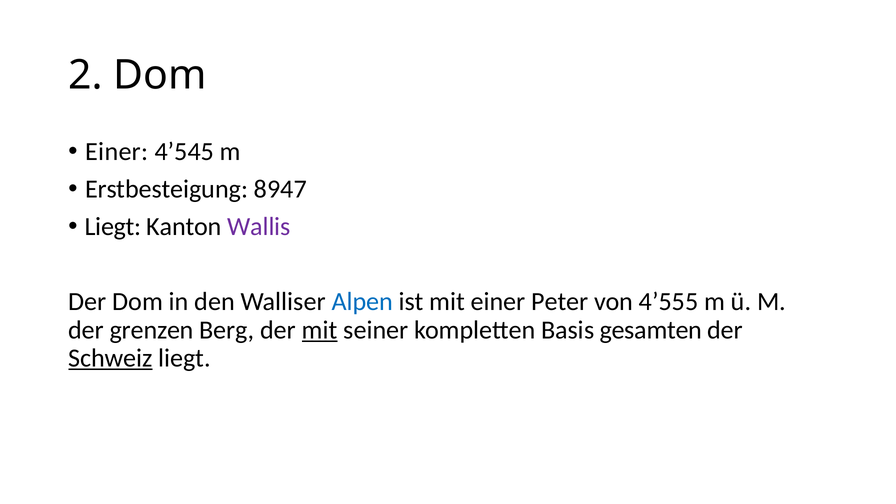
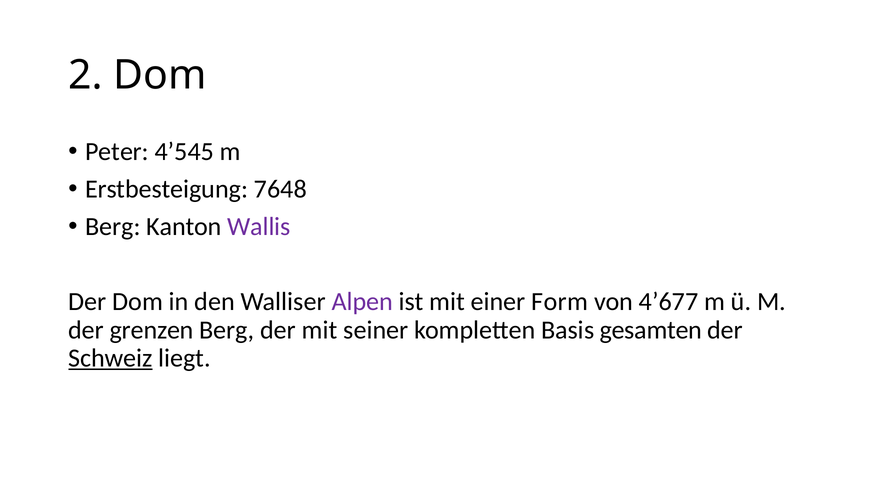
Einer: Einer -> Peter (117, 151)
8947: 8947 -> 7648 (280, 189)
Liegt: Liegt -> Berg (113, 227)
Alpen colour: blue -> purple (362, 302)
Peter: Peter -> Form (560, 302)
4’555: 4’555 -> 4’677 (669, 302)
mit underline: present -> none (320, 330)
